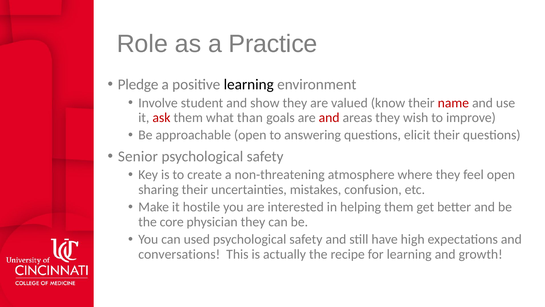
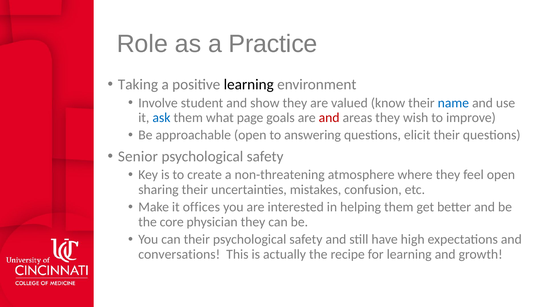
Pledge: Pledge -> Taking (138, 84)
name colour: red -> blue (453, 103)
ask colour: red -> blue (161, 117)
than: than -> page (250, 117)
hostile: hostile -> offices (201, 207)
can used: used -> their (197, 239)
